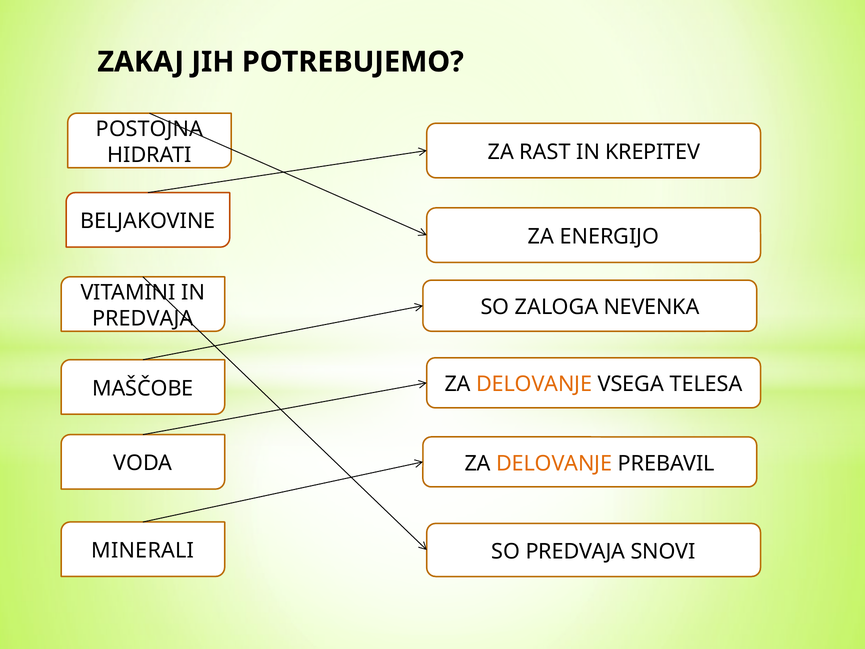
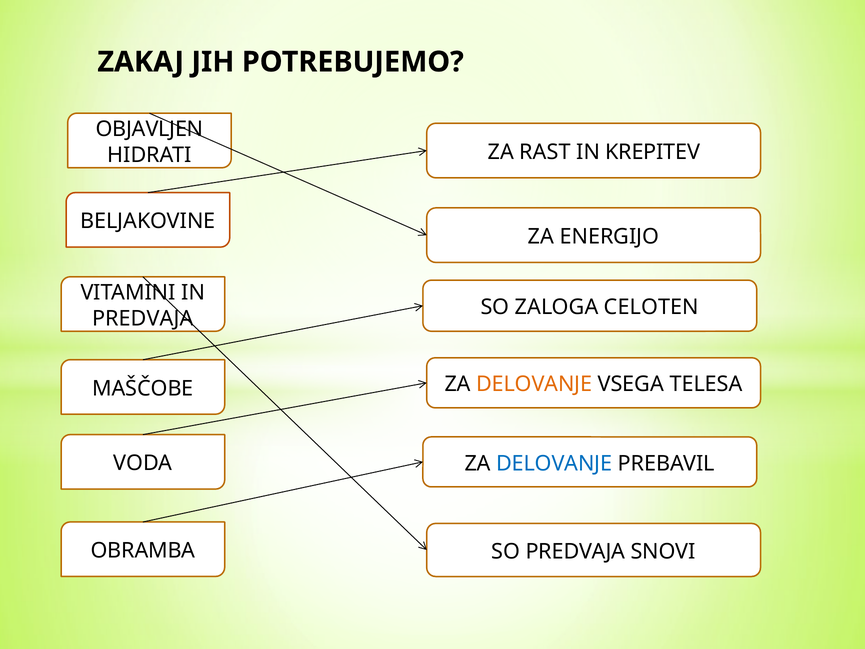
POSTOJNA: POSTOJNA -> OBJAVLJEN (150, 129)
NEVENKA: NEVENKA -> CELOTEN (651, 307)
DELOVANJE colour: orange -> blue (554, 463)
MINERALI: MINERALI -> OBRAMBA (143, 550)
